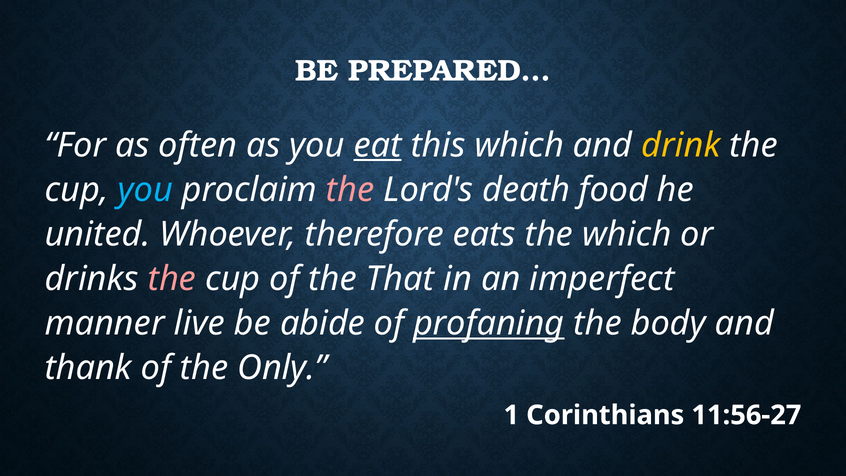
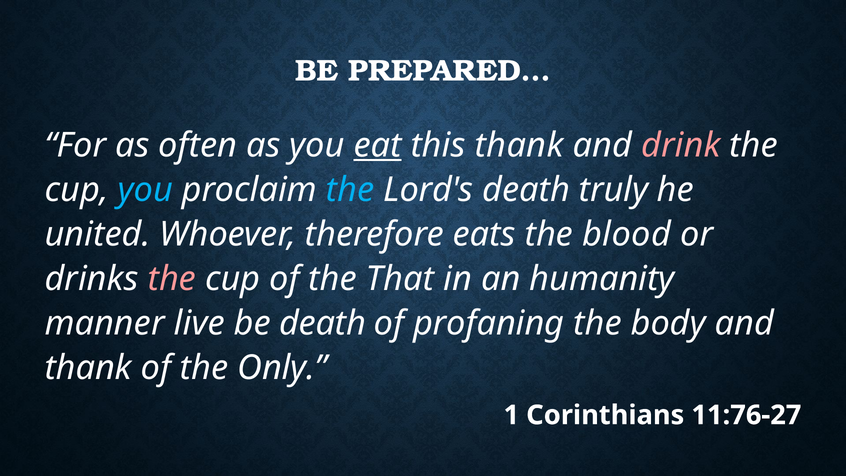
this which: which -> thank (519, 145)
drink colour: yellow -> pink (681, 145)
the colour: pink -> light blue (350, 190)
food: food -> truly (614, 190)
the which: which -> blood (627, 234)
imperfect: imperfect -> humanity (602, 279)
be abide: abide -> death (323, 323)
profaning underline: present -> none (489, 323)
11:56-27: 11:56-27 -> 11:76-27 (746, 415)
